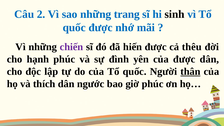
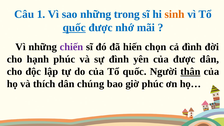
2: 2 -> 1 (41, 14)
trang: trang -> trong (127, 14)
sinh colour: black -> orange (175, 14)
quốc underline: none -> present (74, 28)
hiến được: được -> chọn (156, 47)
cả thêu: thêu -> đình (192, 47)
ngước: ngước -> chúng (91, 84)
